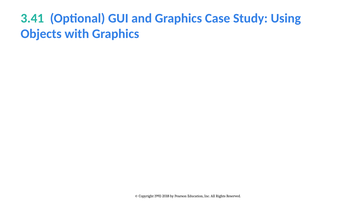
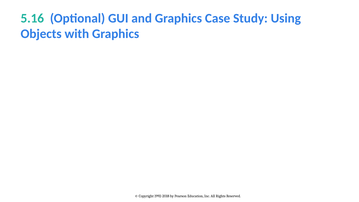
3.41: 3.41 -> 5.16 (32, 18)
